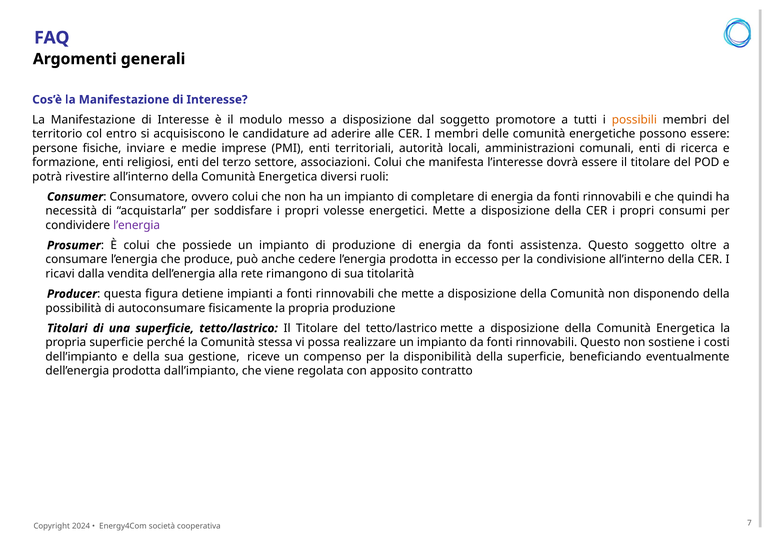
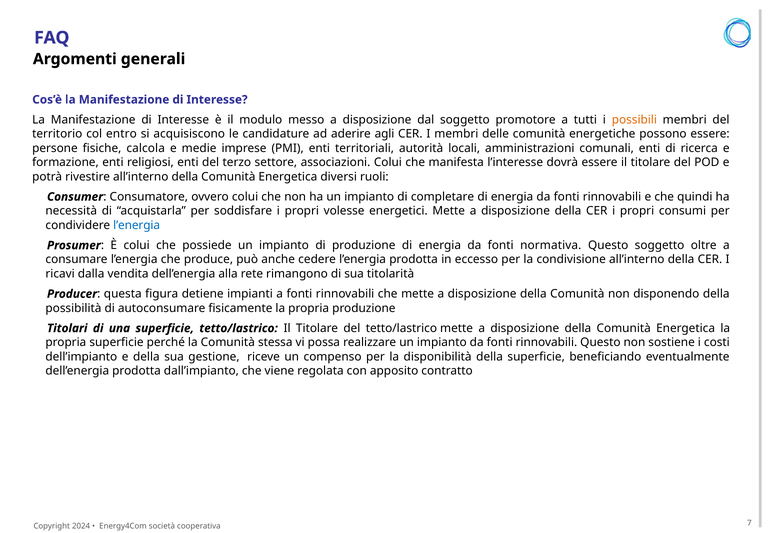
alle: alle -> agli (385, 134)
inviare: inviare -> calcola (146, 148)
l’energia colour: purple -> blue (137, 225)
assistenza: assistenza -> normativa (551, 245)
